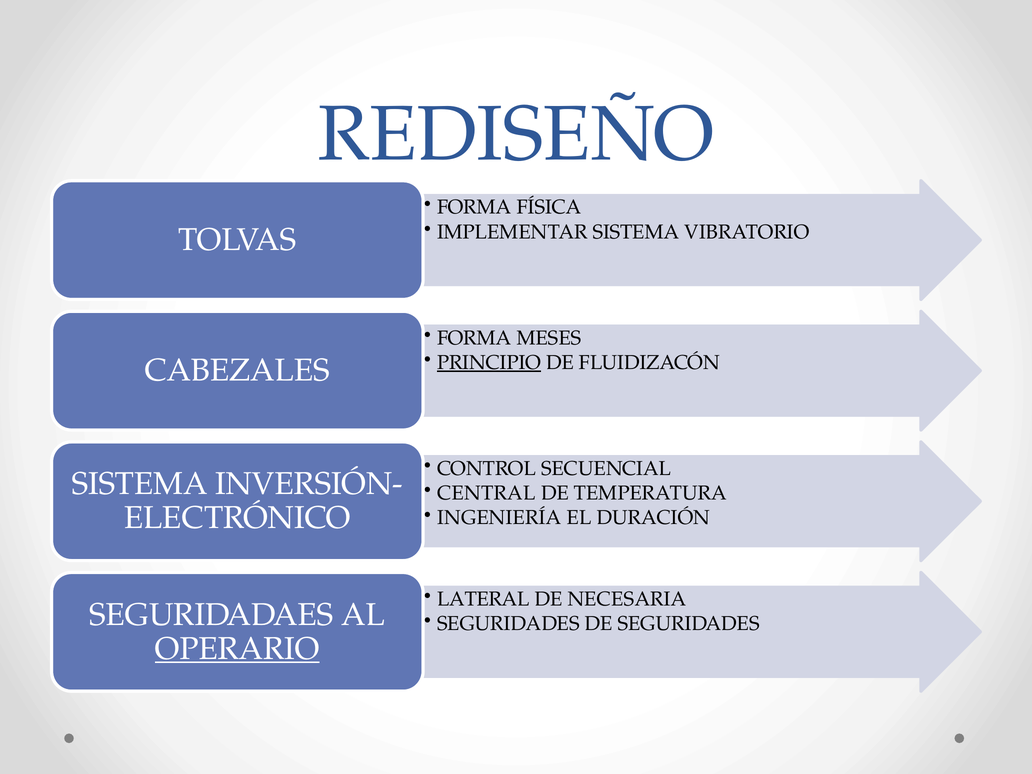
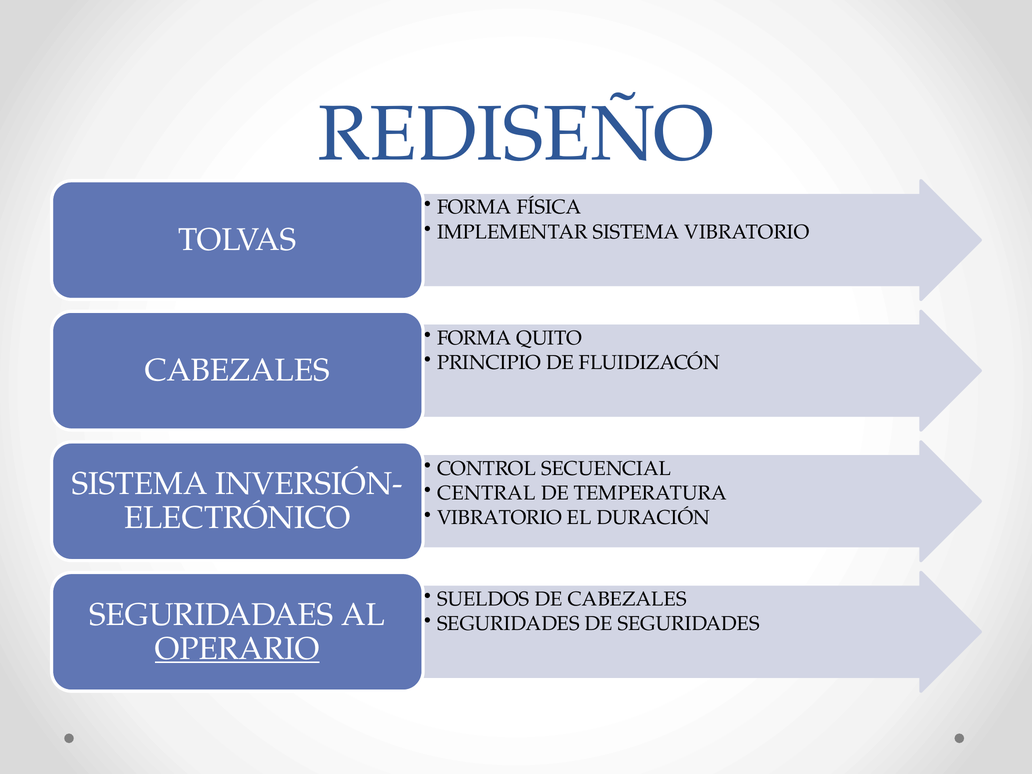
MESES: MESES -> QUITO (549, 338)
PRINCIPIO underline: present -> none (489, 363)
INGENIERÍA: INGENIERÍA -> VIBRATORIO (500, 518)
LATERAL: LATERAL -> SUELDOS (483, 599)
DE NECESARIA: NECESARIA -> CABEZALES (627, 599)
